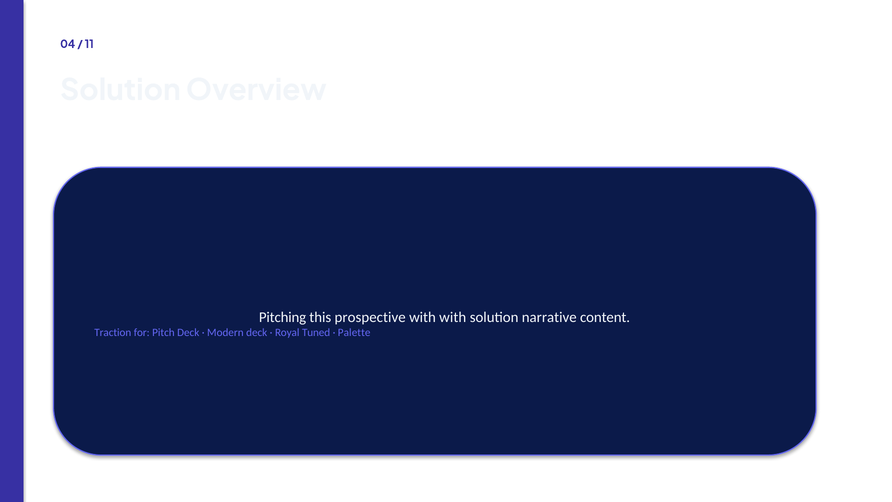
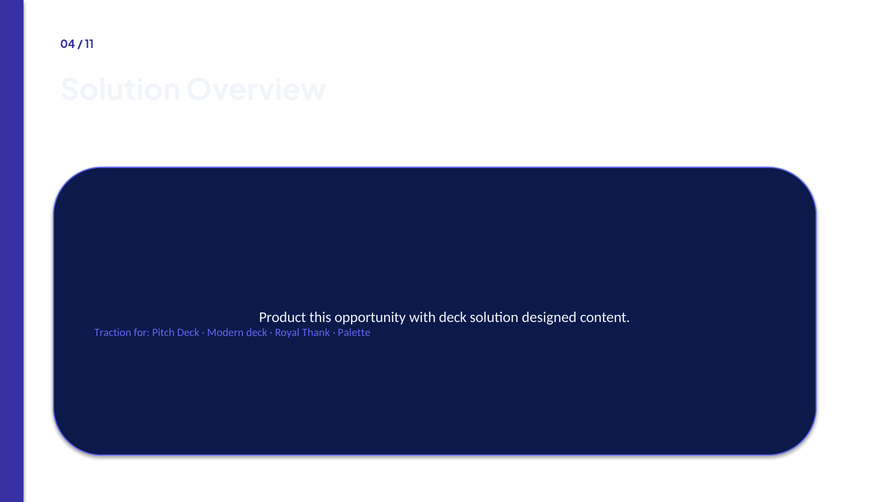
Pitching: Pitching -> Product (283, 317)
prospective: prospective -> opportunity (370, 317)
with with: with -> deck (453, 317)
narrative: narrative -> designed (549, 317)
Tuned: Tuned -> Thank (316, 332)
